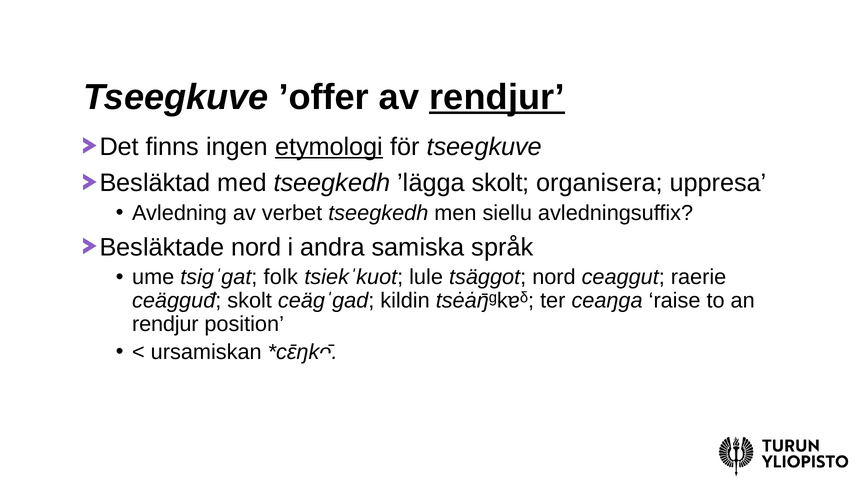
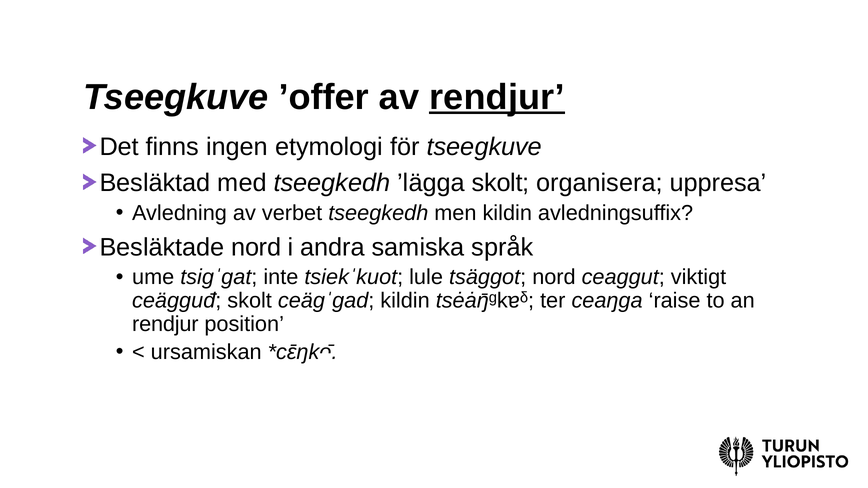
etymologi underline: present -> none (329, 147)
men siellu: siellu -> kildin (507, 213)
folk: folk -> inte (281, 277)
raerie: raerie -> viktigt (699, 277)
